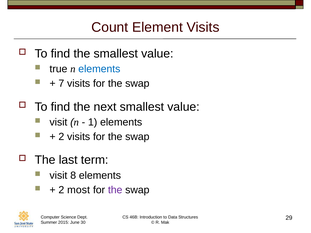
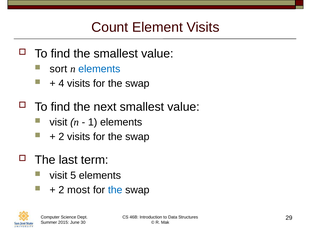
true: true -> sort (58, 69)
7: 7 -> 4 (61, 84)
8: 8 -> 5 (73, 176)
the colour: purple -> blue (115, 190)
